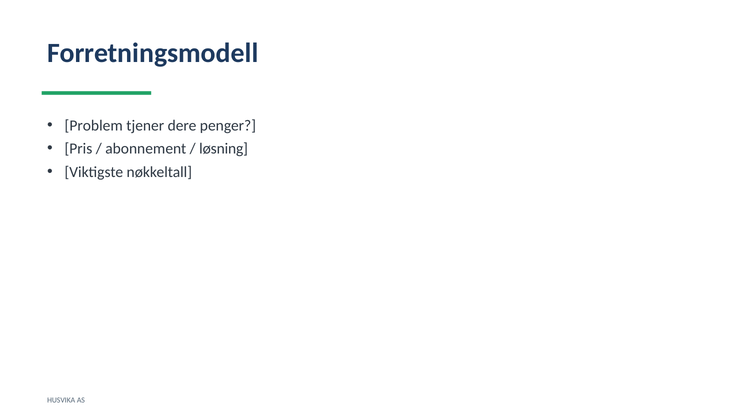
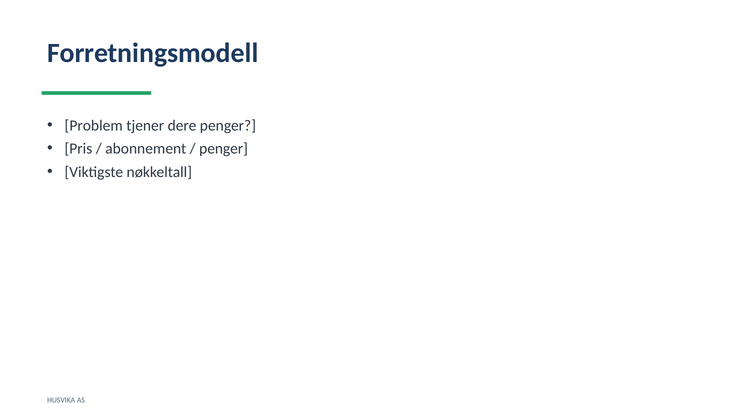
løsning: løsning -> penger (224, 149)
